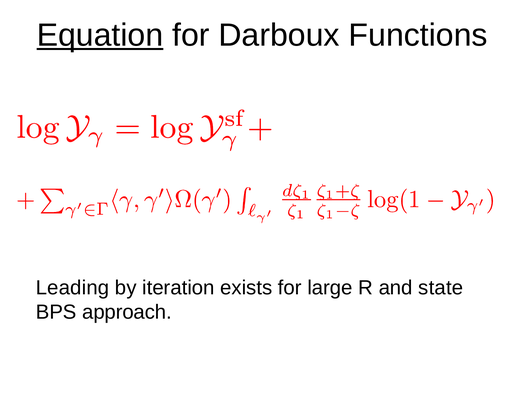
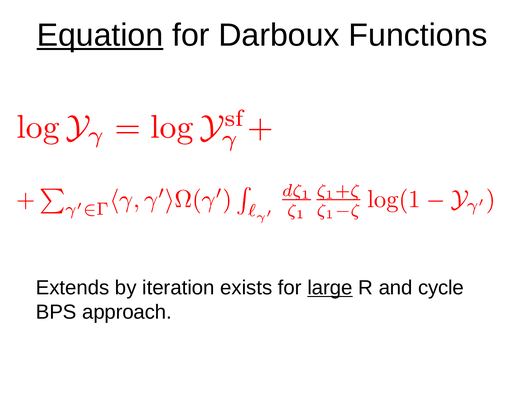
Leading: Leading -> Extends (73, 287)
large underline: none -> present (330, 287)
state: state -> cycle (441, 287)
